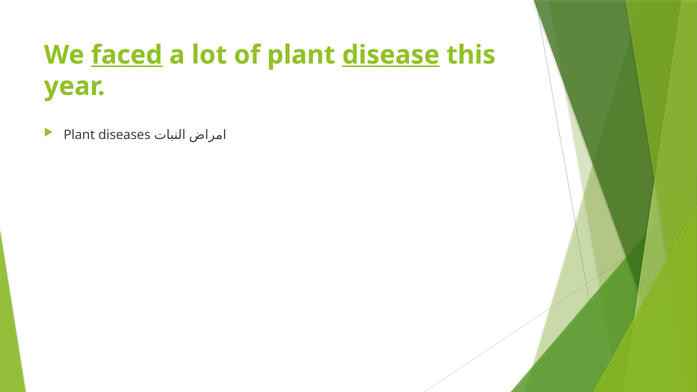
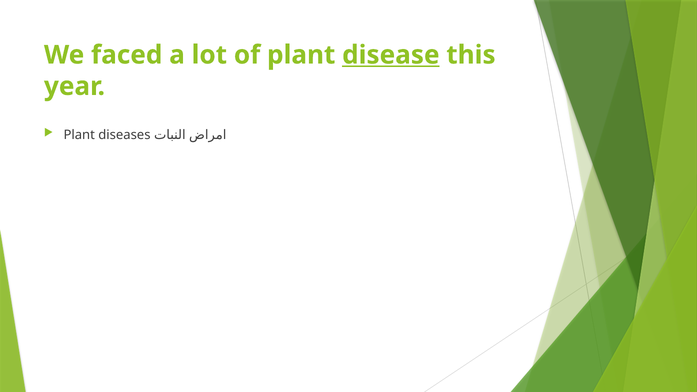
faced underline: present -> none (127, 55)
